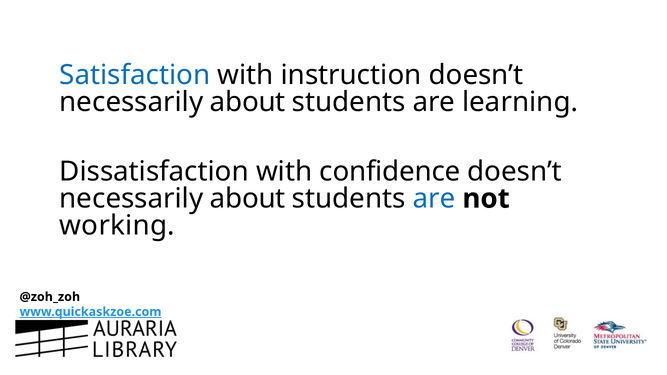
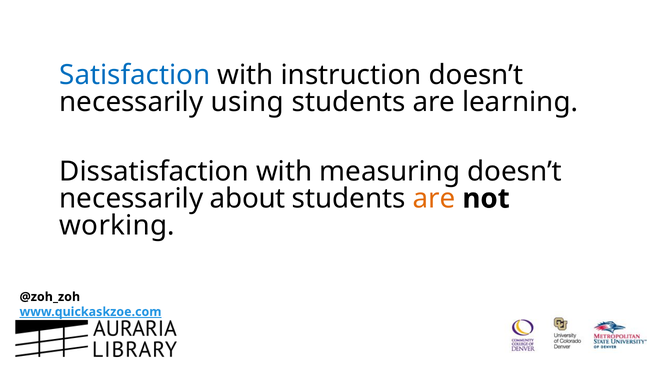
about: about -> using (247, 102)
confidence: confidence -> measuring (390, 172)
are colour: blue -> orange (434, 199)
